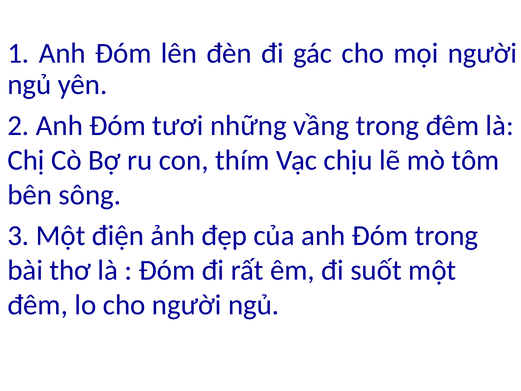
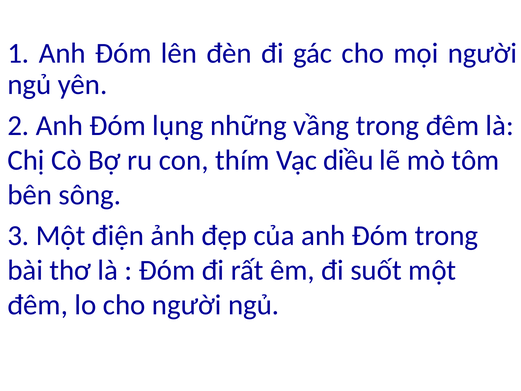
tươi: tươi -> lụng (178, 126)
chịu: chịu -> diều (348, 160)
